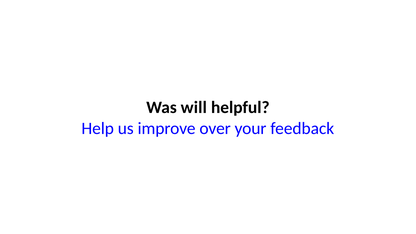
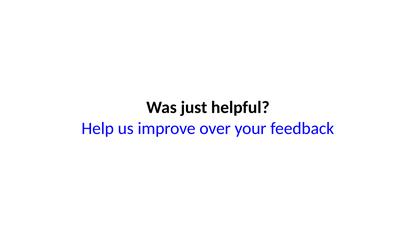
will: will -> just (194, 108)
